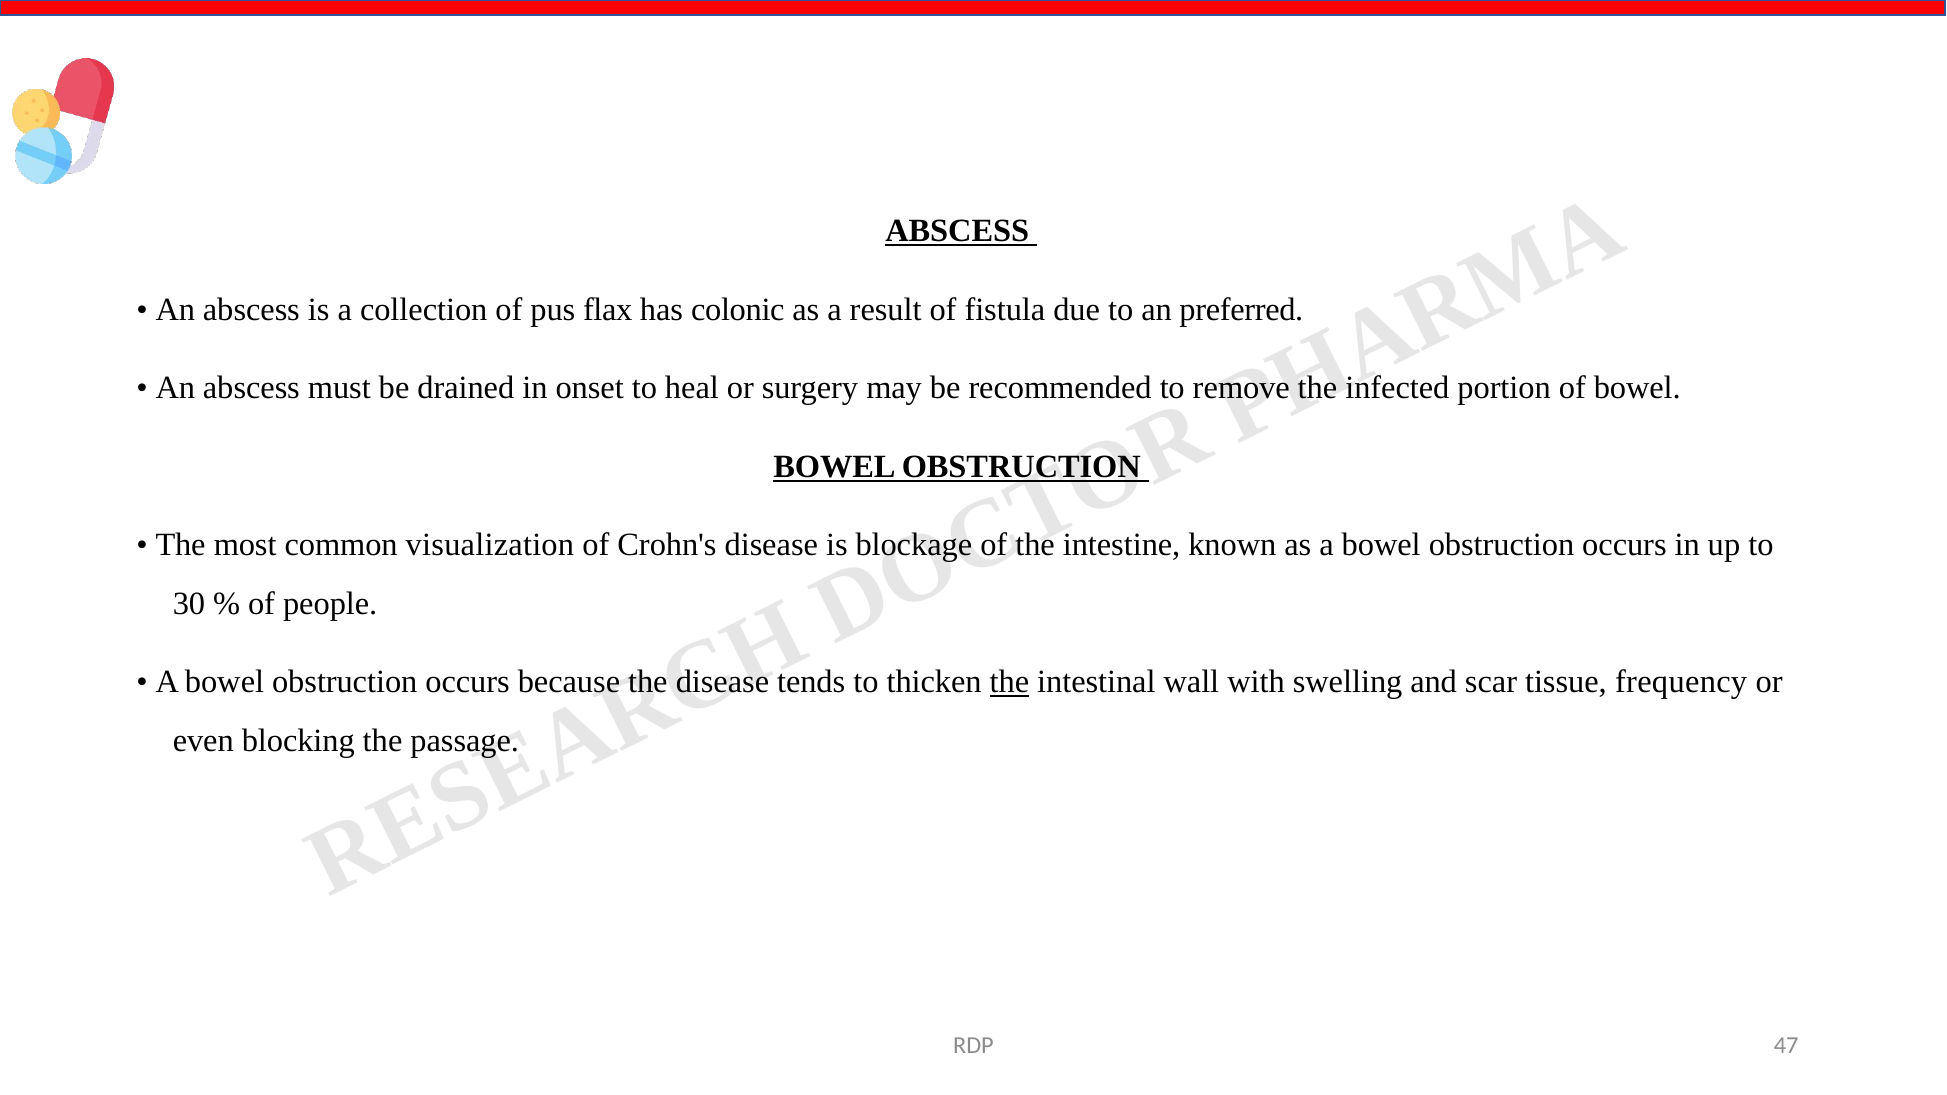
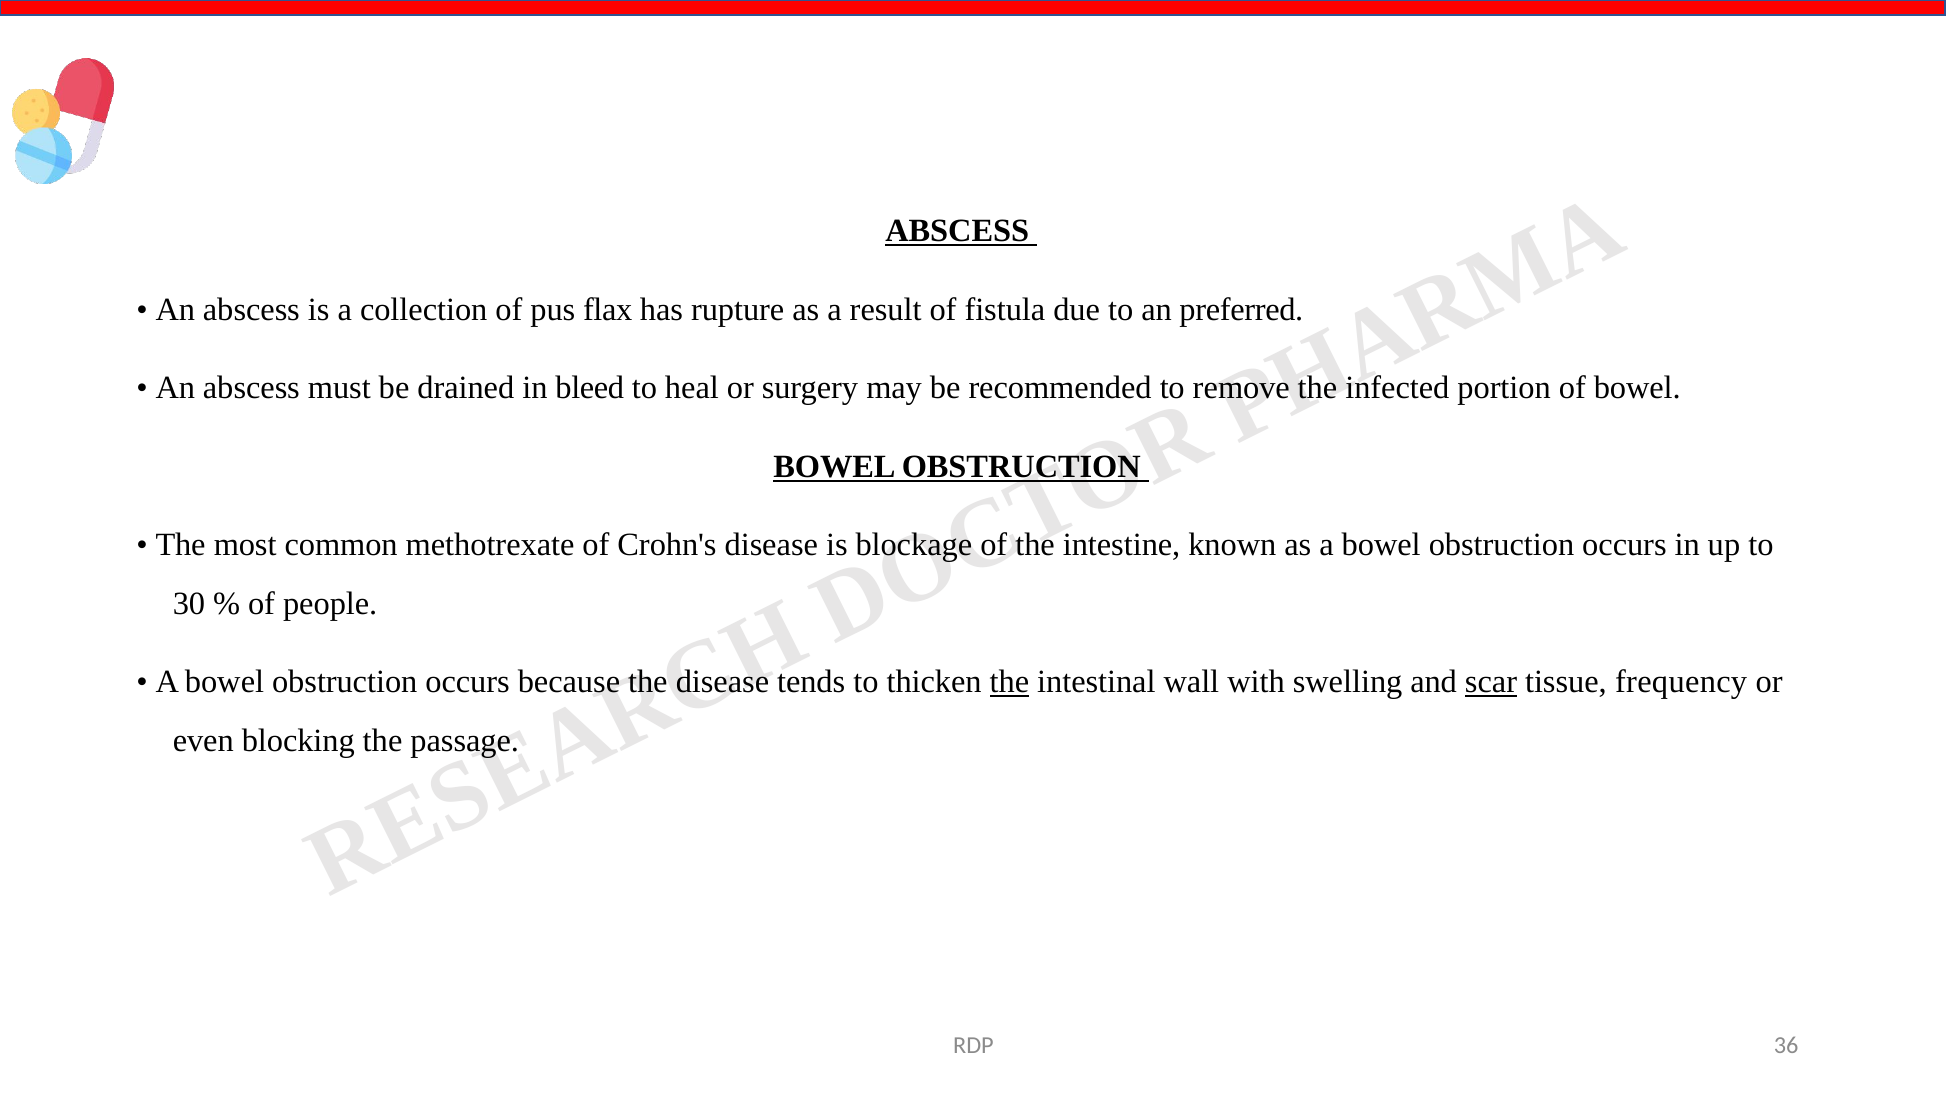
colonic: colonic -> rupture (738, 310)
onset: onset -> bleed (590, 388)
visualization: visualization -> methotrexate (490, 545)
scar underline: none -> present (1491, 682)
47: 47 -> 36 (1786, 1046)
